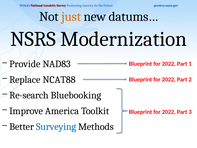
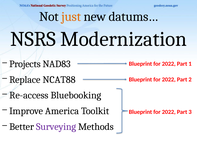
Provide: Provide -> Projects (25, 64)
Re-search: Re-search -> Re-access (29, 95)
Surveying colour: blue -> purple (56, 126)
